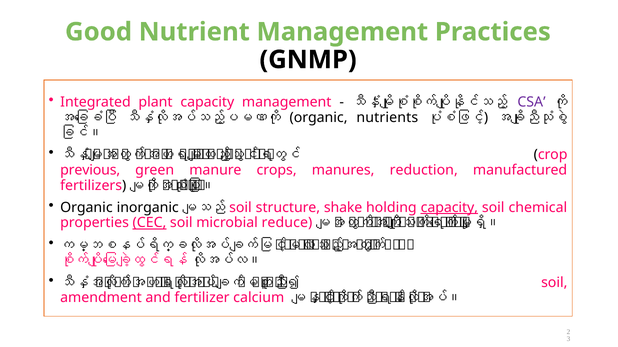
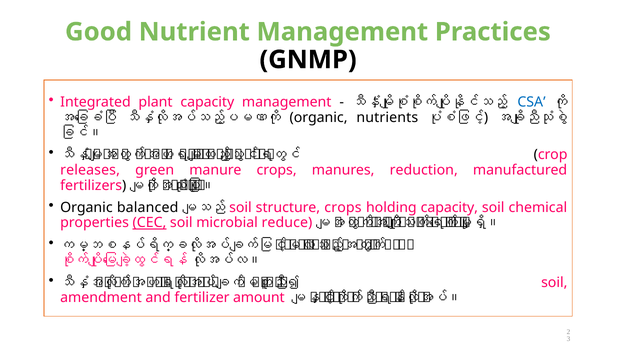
CSA colour: purple -> blue (532, 102)
previous: previous -> releases (90, 170)
inorganic: inorganic -> balanced (148, 208)
structure shake: shake -> crops (343, 208)
capacity underline: present -> none (449, 208)
calcium: calcium -> amount (259, 298)
